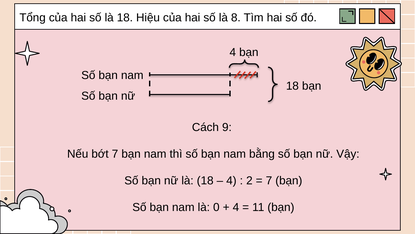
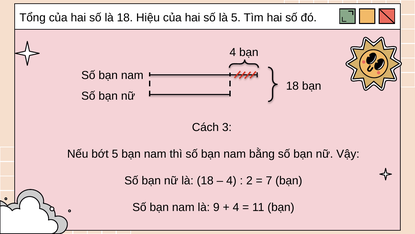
là 8: 8 -> 5 (236, 18)
9: 9 -> 3 (227, 127)
bớt 7: 7 -> 5 (115, 154)
0: 0 -> 9 (216, 207)
